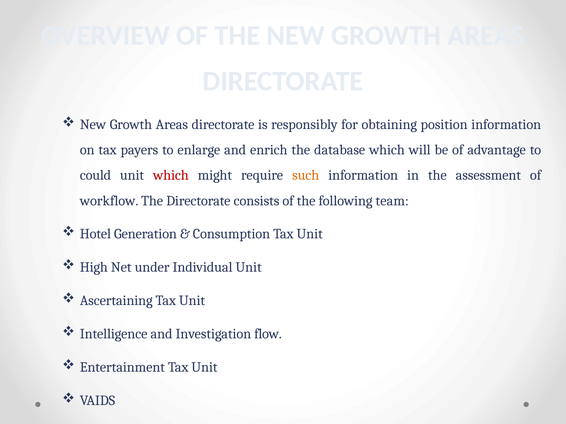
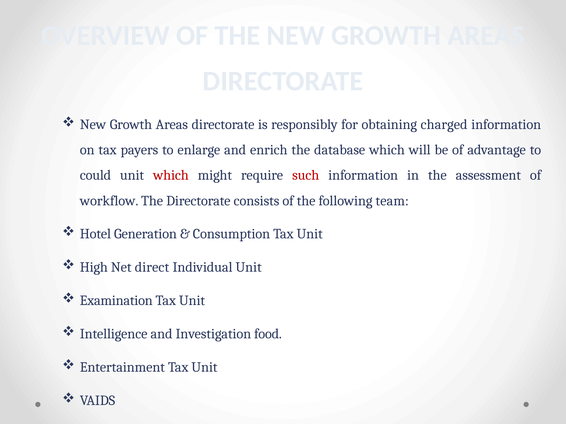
position: position -> charged (444, 125)
such colour: orange -> red (306, 175)
under: under -> direct (152, 268)
Ascertaining: Ascertaining -> Examination (116, 301)
flow: flow -> food (268, 334)
